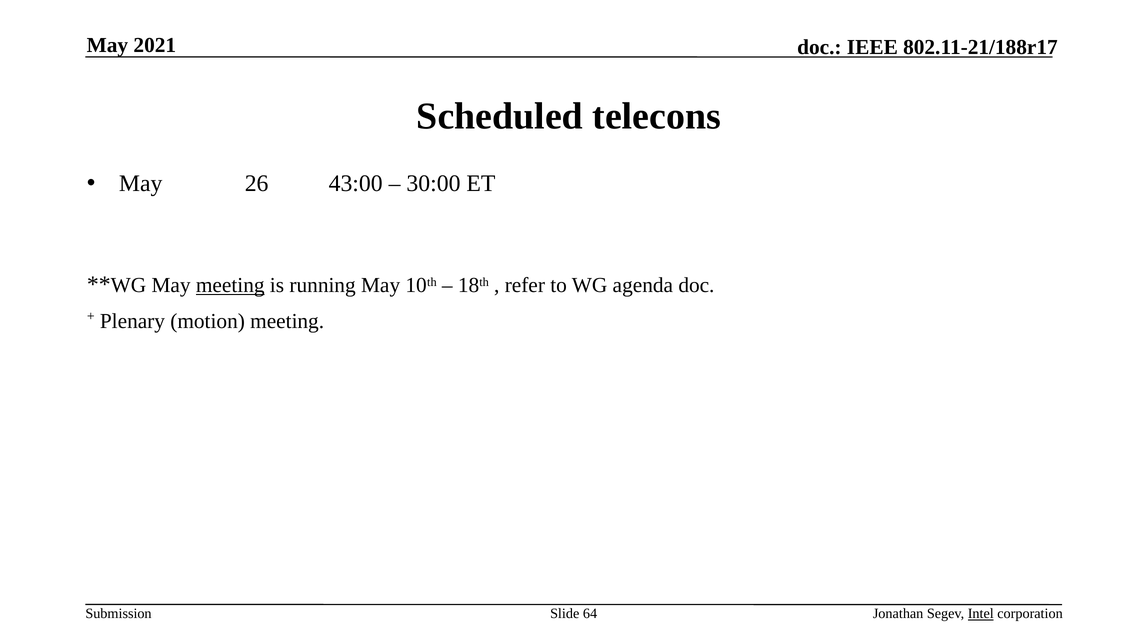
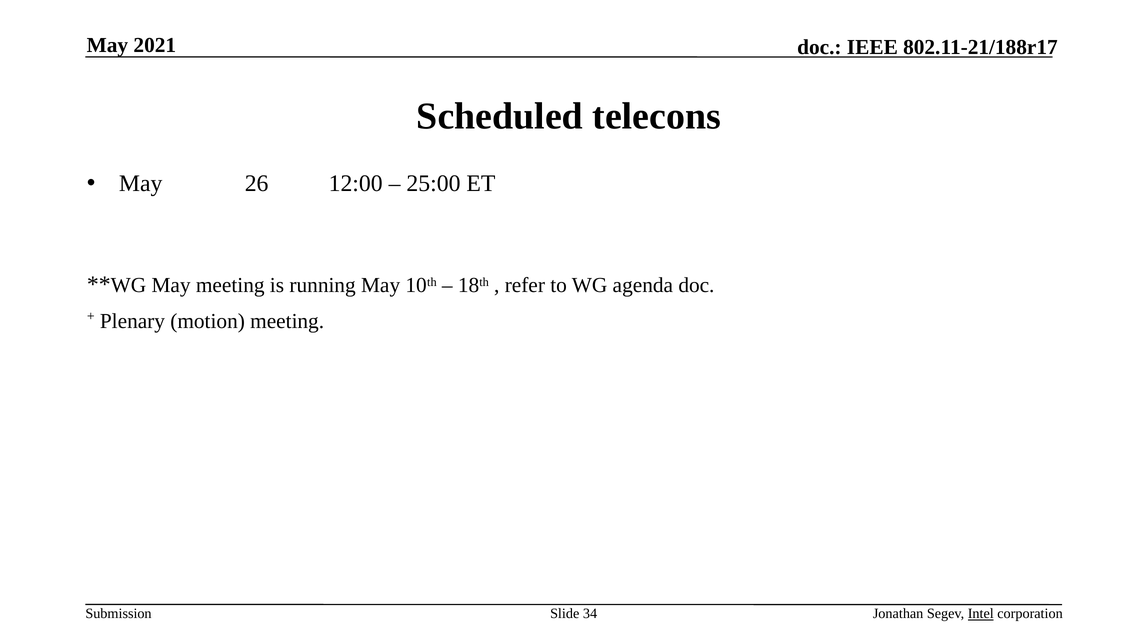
43:00: 43:00 -> 12:00 (356, 184)
30:00: 30:00 -> 25:00 (433, 184)
meeting underline: present -> none (230, 285)
64: 64 -> 34 (590, 614)
